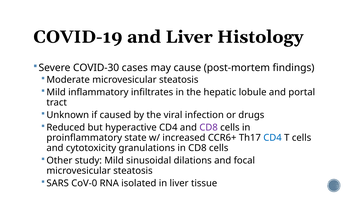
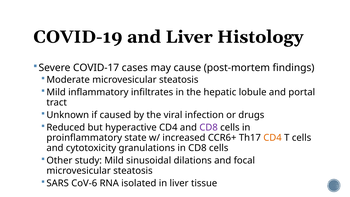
COVID-30: COVID-30 -> COVID-17 (96, 68)
CD4 colour: blue -> orange (273, 138)
CoV-0: CoV-0 -> CoV-6 (84, 183)
